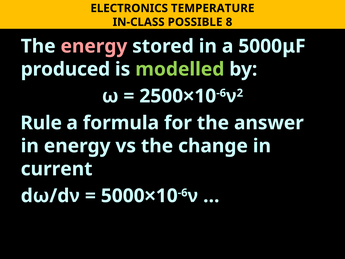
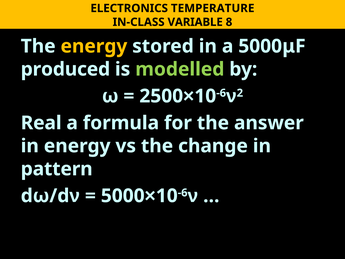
POSSIBLE: POSSIBLE -> VARIABLE (195, 22)
energy colour: pink -> yellow (94, 46)
Rule: Rule -> Real (41, 123)
current: current -> pattern (57, 169)
